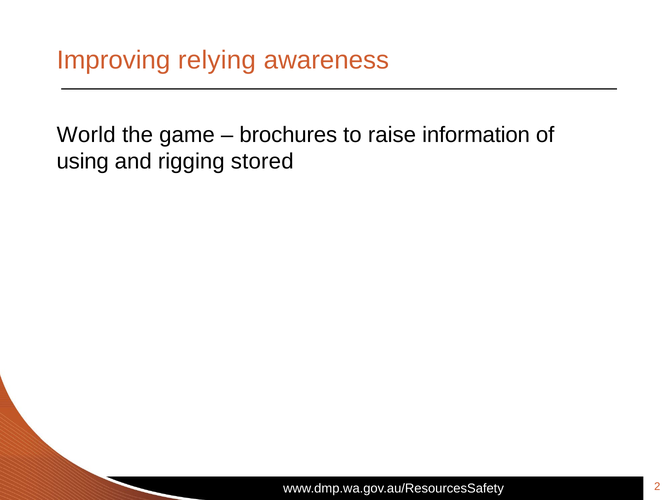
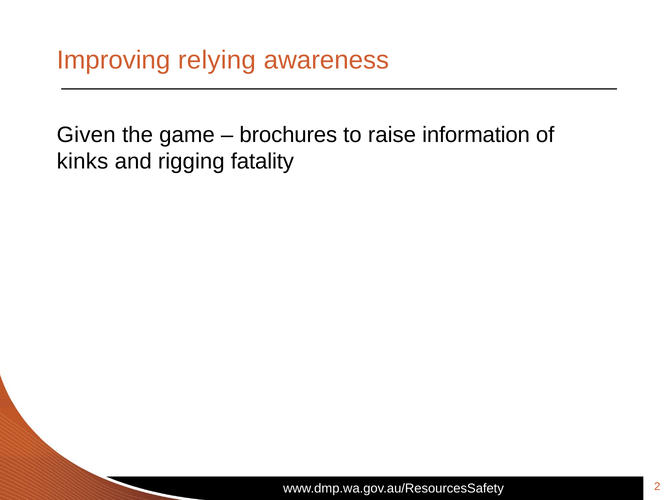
World: World -> Given (86, 135)
using: using -> kinks (82, 162)
stored: stored -> fatality (262, 162)
